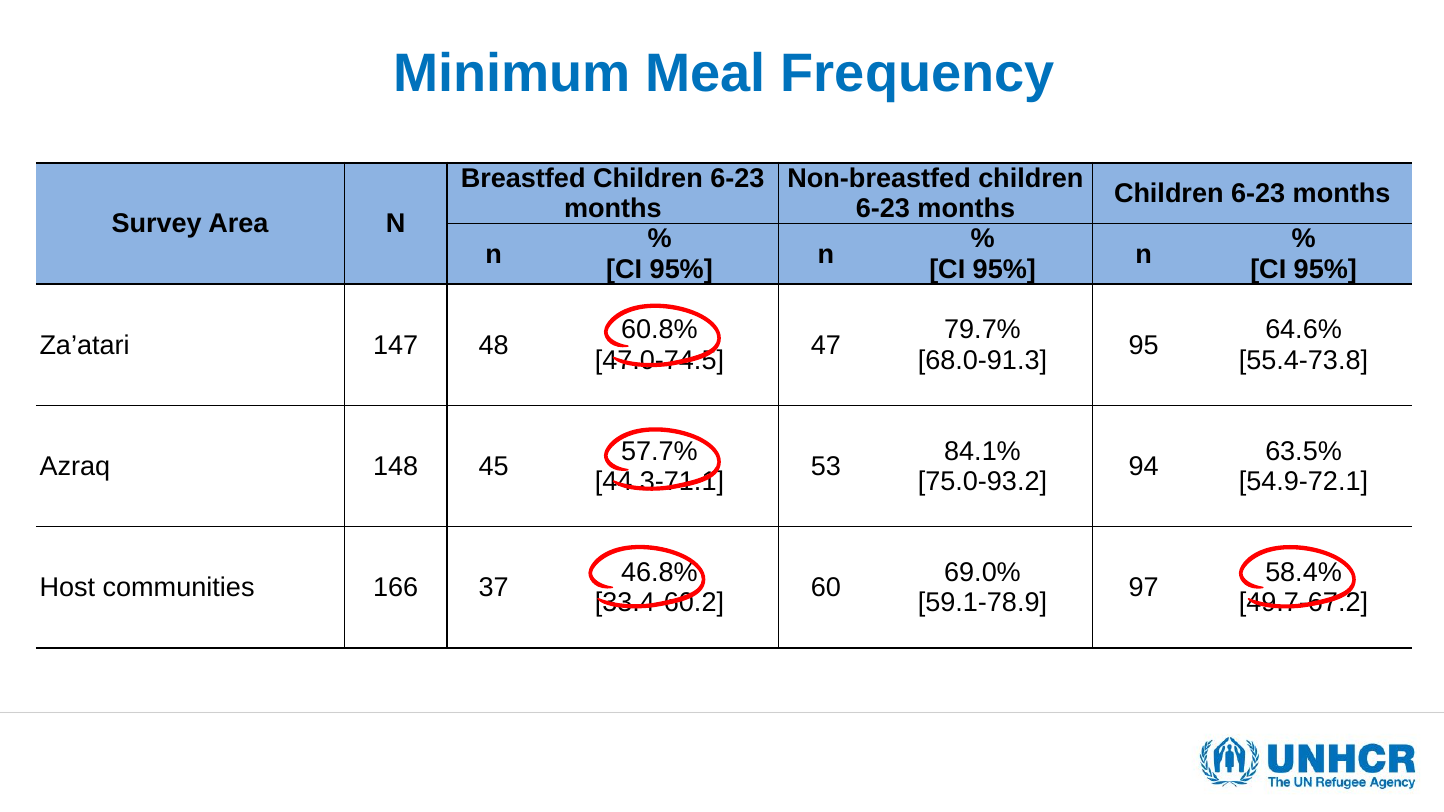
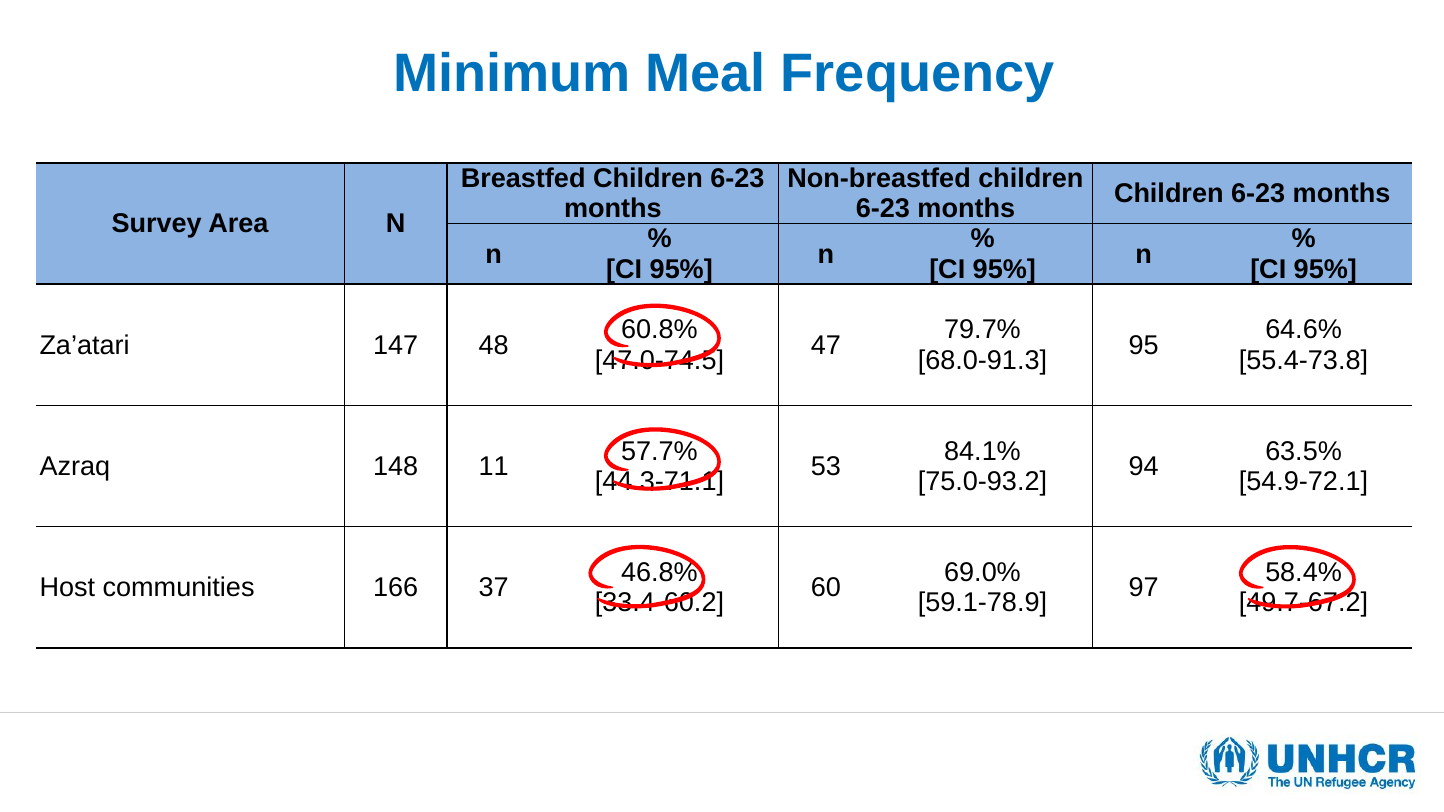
45: 45 -> 11 (494, 467)
